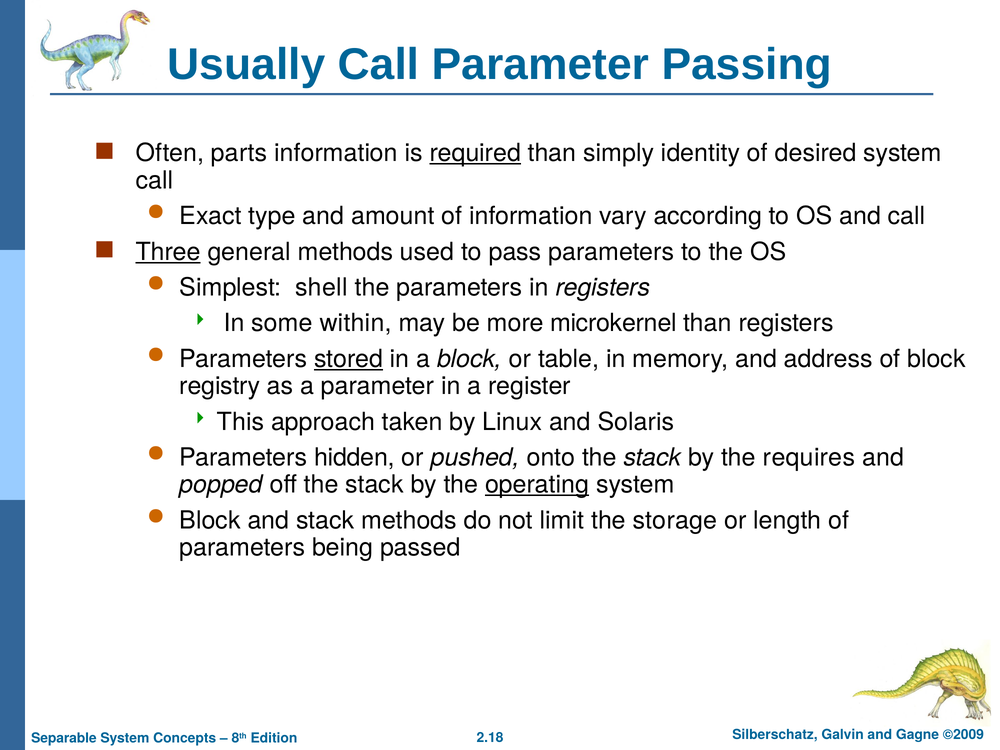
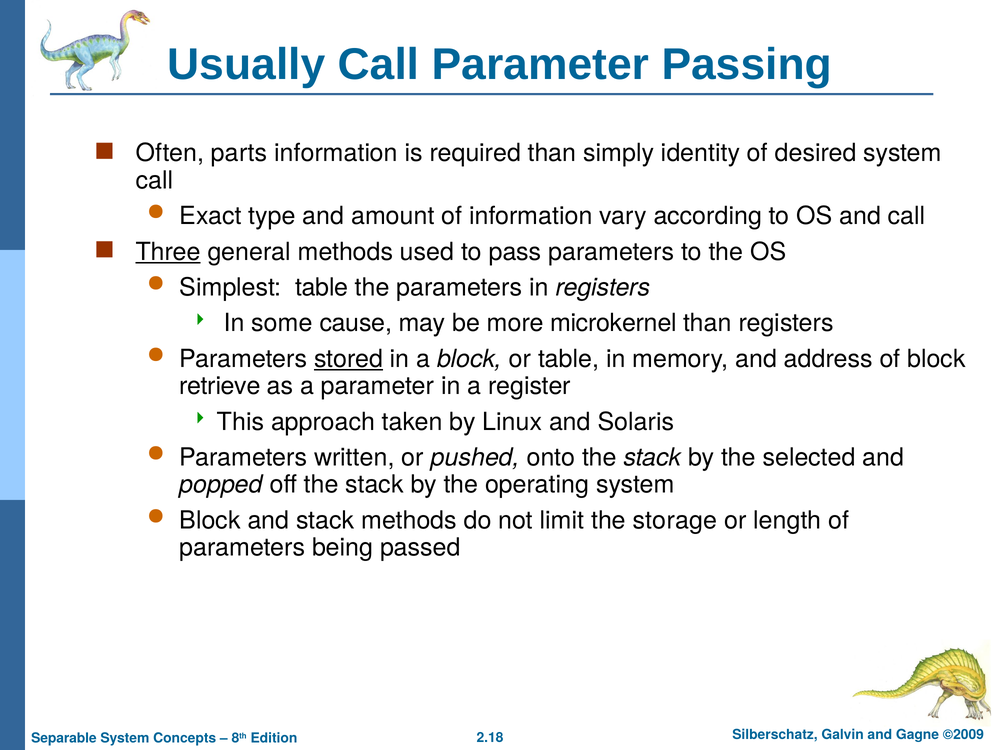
required underline: present -> none (475, 153)
Simplest shell: shell -> table (322, 287)
within: within -> cause (356, 323)
registry: registry -> retrieve (220, 386)
hidden: hidden -> written (354, 457)
requires: requires -> selected (809, 457)
operating underline: present -> none (537, 485)
